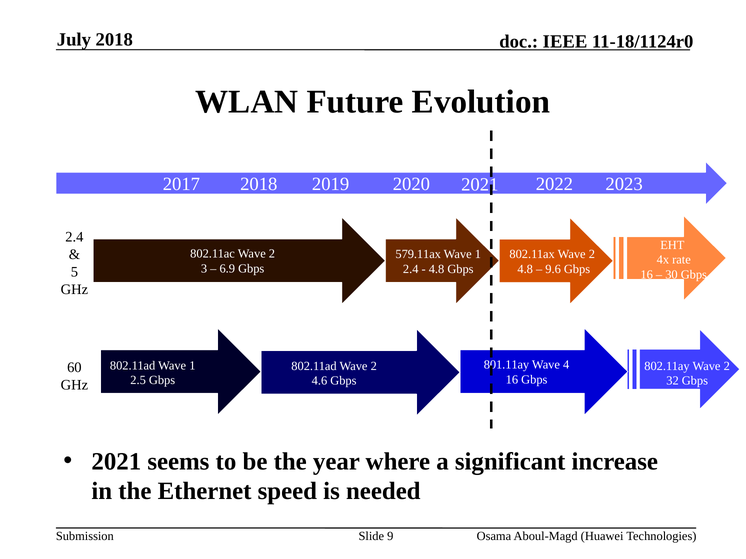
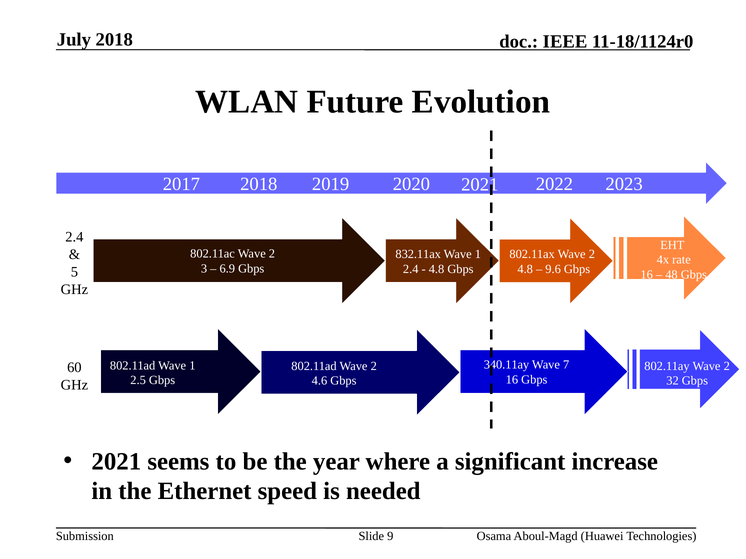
579.11ax: 579.11ax -> 832.11ax (418, 254)
30: 30 -> 48 (671, 275)
801.11ay: 801.11ay -> 340.11ay (506, 365)
4: 4 -> 7 (566, 365)
